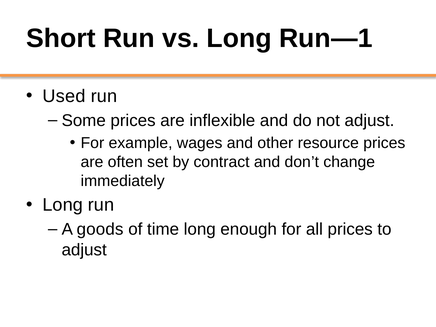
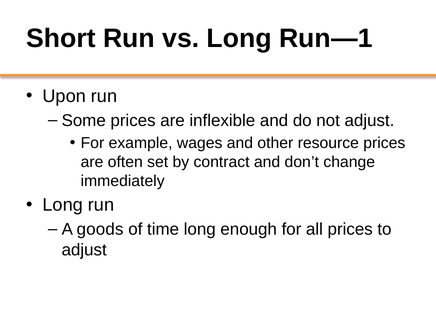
Used: Used -> Upon (64, 96)
